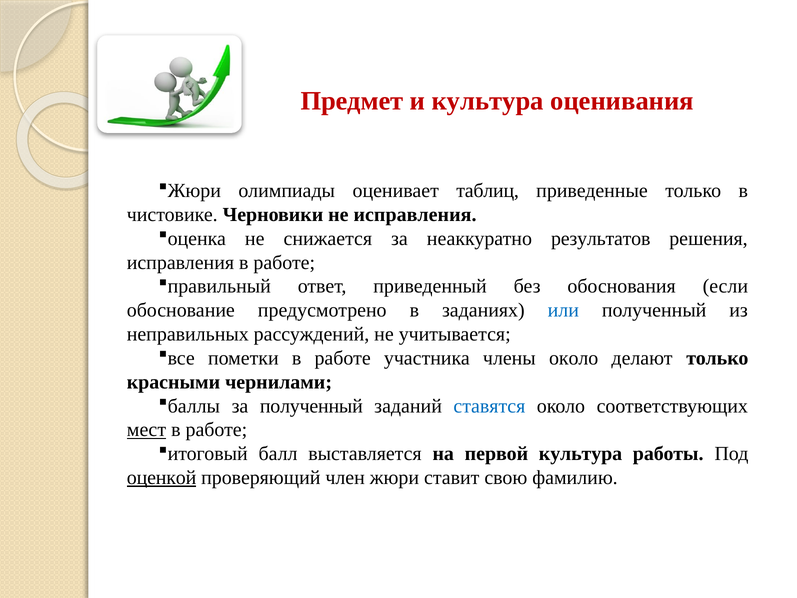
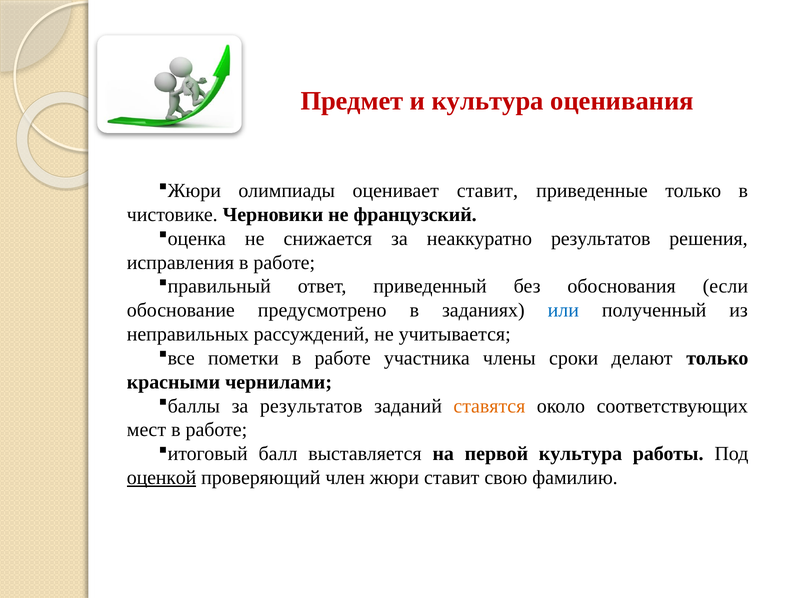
оценивает таблиц: таблиц -> ставит (487, 191)
не исправления: исправления -> французский (415, 215)
члены около: около -> сроки (574, 358)
за полученный: полученный -> результатов (311, 406)
ставятся colour: blue -> orange (489, 406)
мест underline: present -> none (146, 430)
